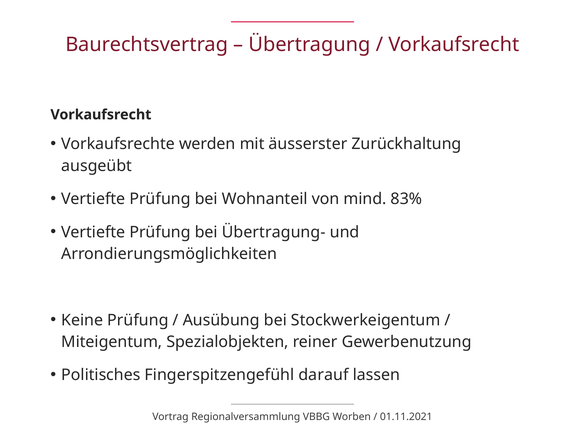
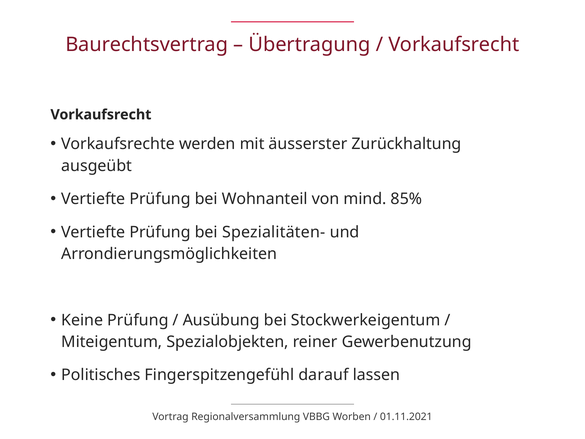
83%: 83% -> 85% (406, 199)
Übertragung-: Übertragung- -> Spezialitäten- (274, 232)
